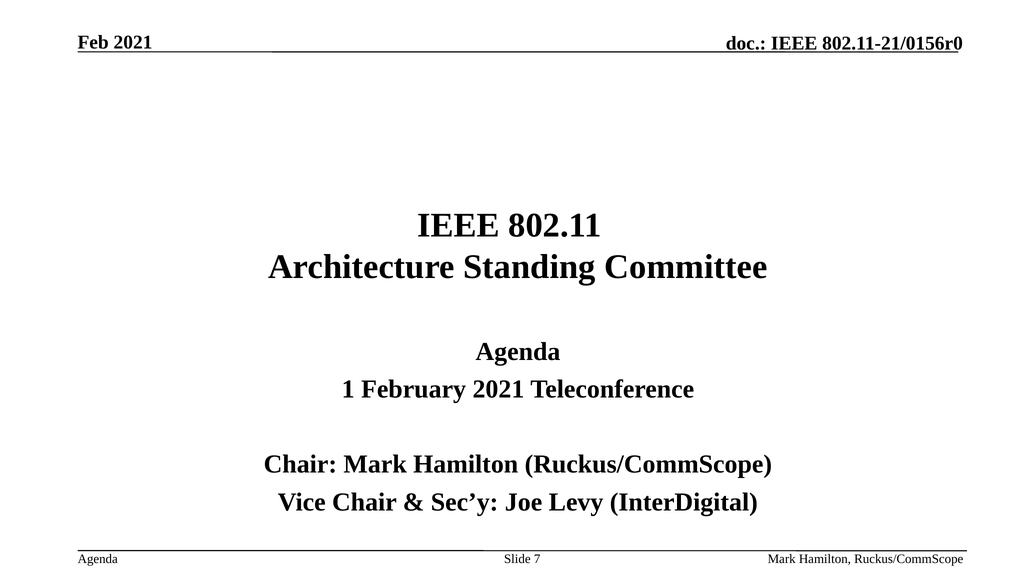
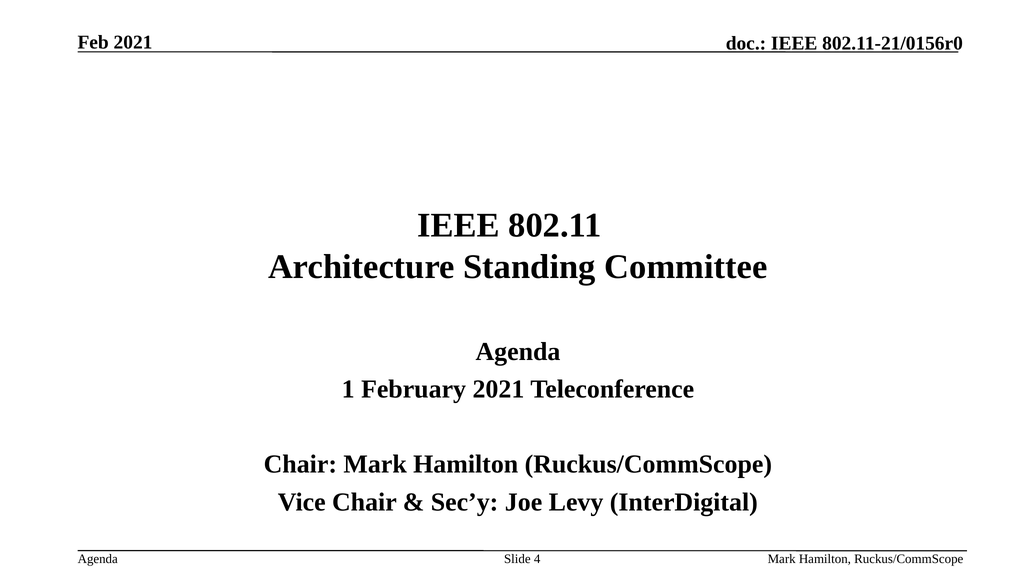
7: 7 -> 4 (537, 559)
